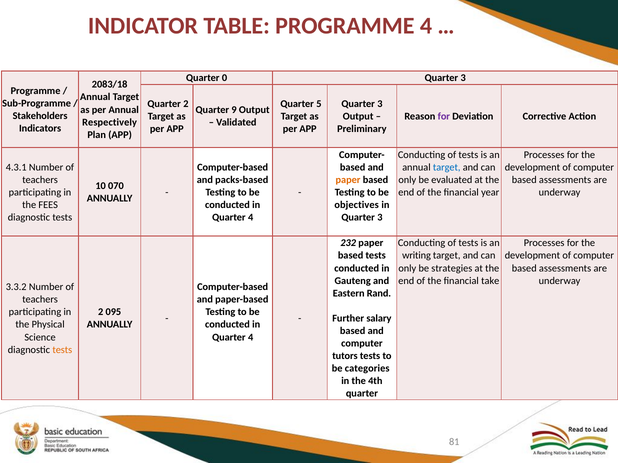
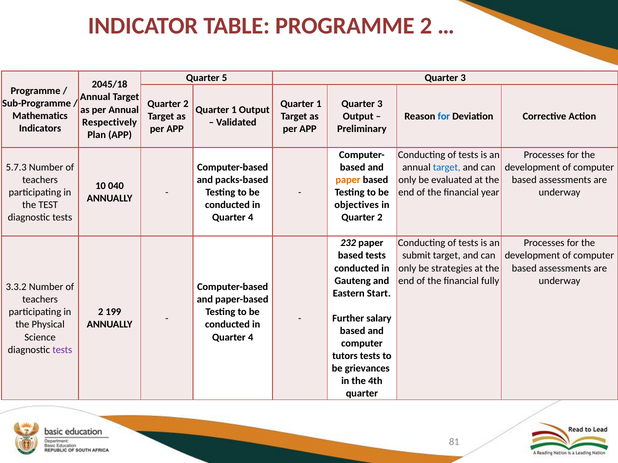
PROGRAMME 4: 4 -> 2 (426, 26)
0: 0 -> 5 (225, 78)
2083/18: 2083/18 -> 2045/18 (110, 85)
5: 5 -> 1 (319, 104)
9: 9 -> 1 (234, 110)
Stakeholders: Stakeholders -> Mathematics (40, 116)
for colour: purple -> blue (444, 116)
4.3.1: 4.3.1 -> 5.7.3 (16, 167)
070: 070 -> 040 (116, 186)
FEES: FEES -> TEST (48, 205)
3: 3 -> 2 (380, 218)
writing: writing -> submit (416, 256)
take: take -> fully (490, 281)
Rand: Rand -> Start (379, 294)
095: 095 -> 199 (113, 312)
tests colour: orange -> purple (62, 350)
categories: categories -> grievances (367, 369)
